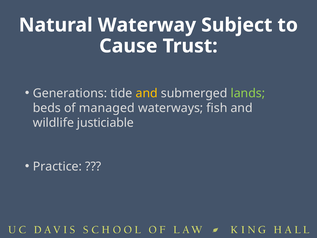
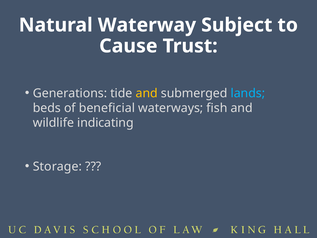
lands colour: light green -> light blue (248, 93)
managed: managed -> beneficial (107, 108)
justiciable: justiciable -> indicating (105, 123)
Practice: Practice -> Storage (57, 166)
